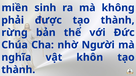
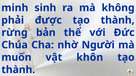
miền: miền -> minh (15, 8)
nghĩa: nghĩa -> muốn (16, 58)
